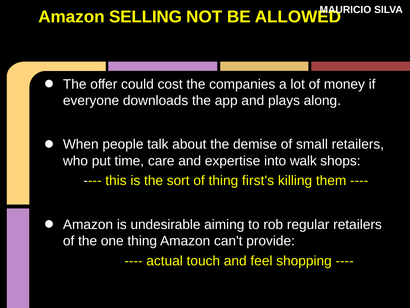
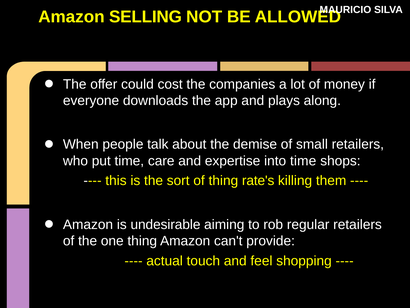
into walk: walk -> time (303, 161)
first's: first's -> rate's (258, 180)
